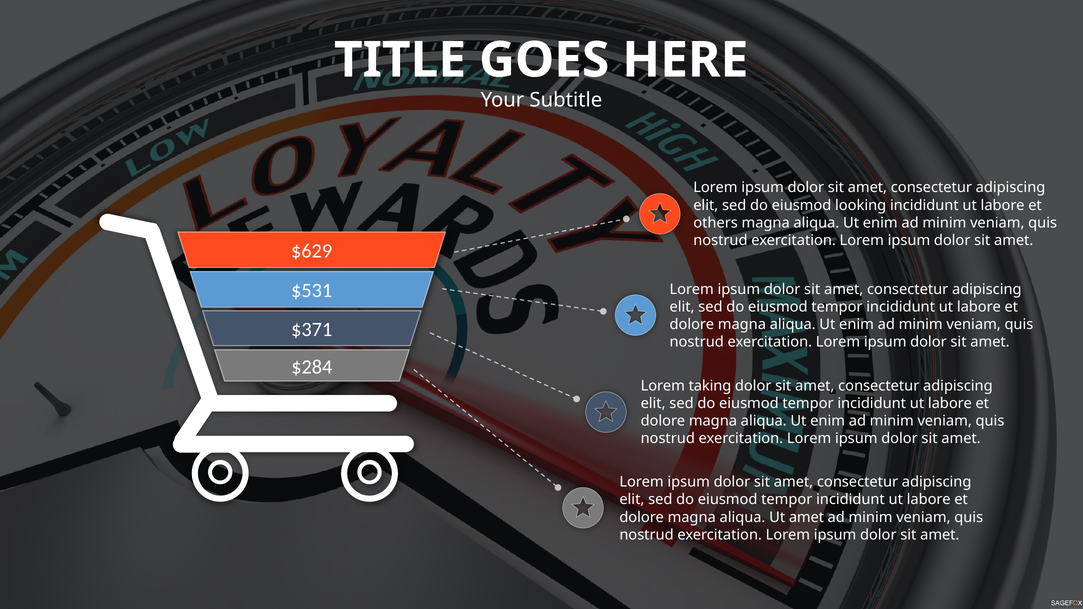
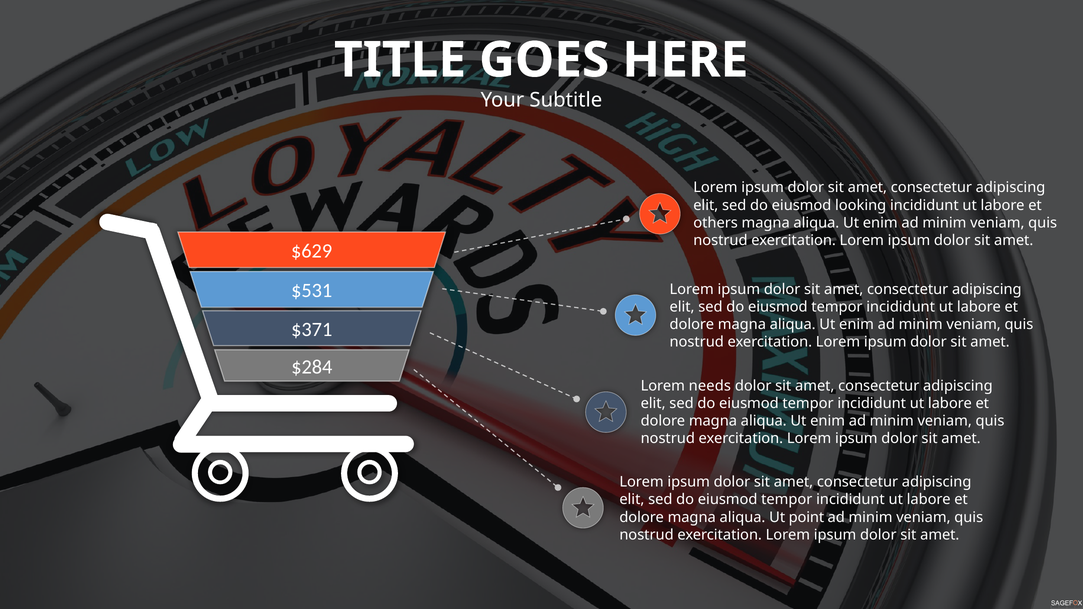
taking: taking -> needs (710, 386)
Ut amet: amet -> point (806, 517)
